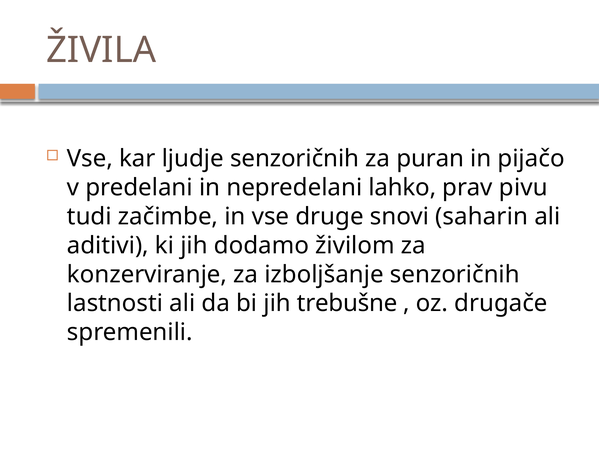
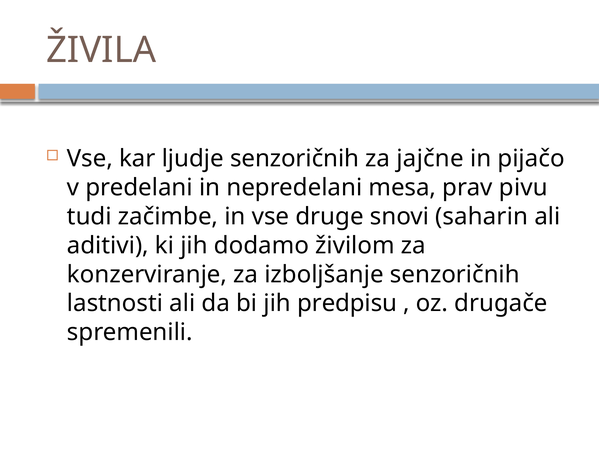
puran: puran -> jajčne (430, 159)
lahko: lahko -> mesa (402, 188)
trebušne: trebušne -> predpisu (347, 304)
